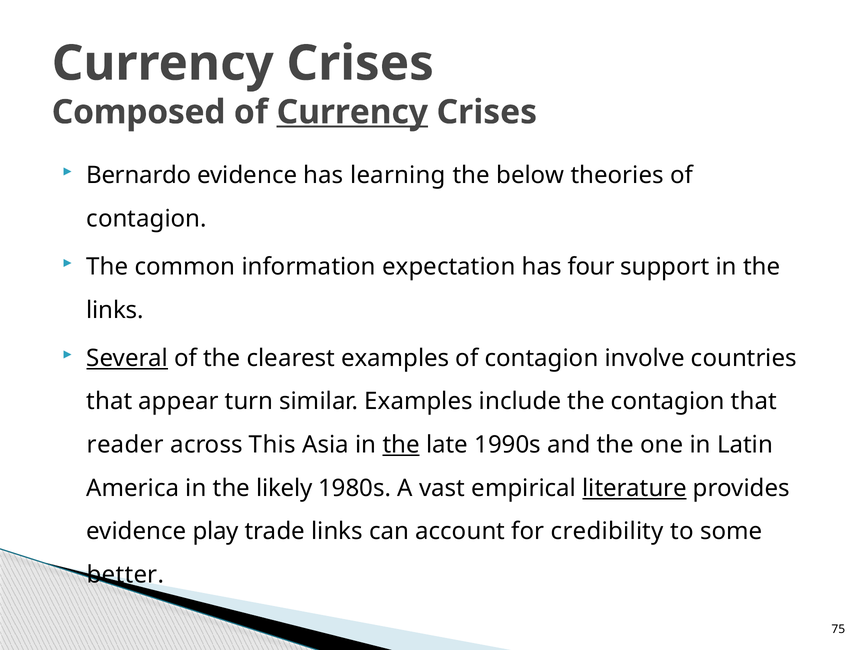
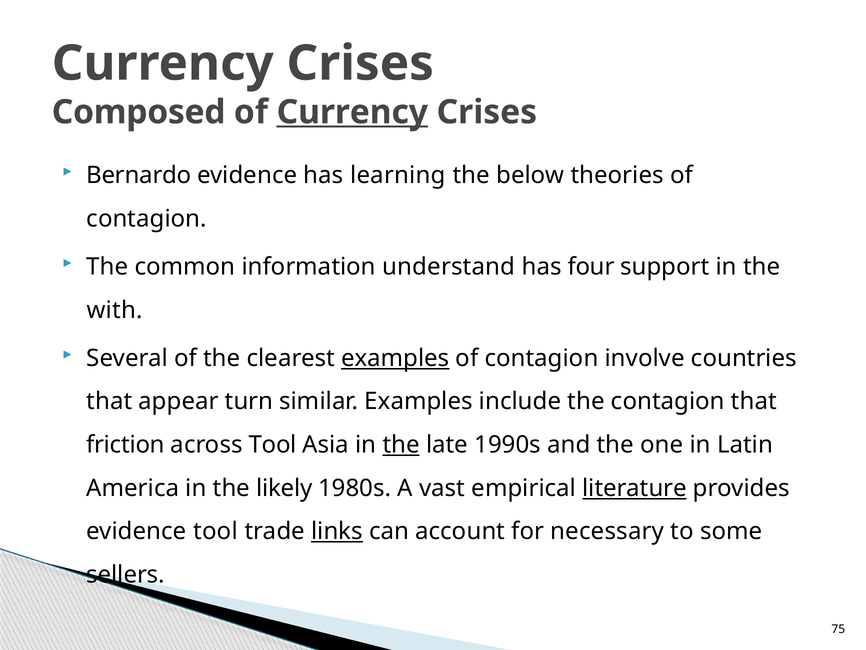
expectation: expectation -> understand (449, 267)
links: links -> with (115, 310)
Several underline: present -> none (127, 358)
examples underline: none -> present (395, 358)
reader: reader -> friction (125, 445)
across This: This -> Tool (273, 445)
evidence play: play -> tool (215, 531)
links underline: none -> present (337, 531)
credibility: credibility -> necessary (607, 531)
better: better -> sellers (126, 574)
